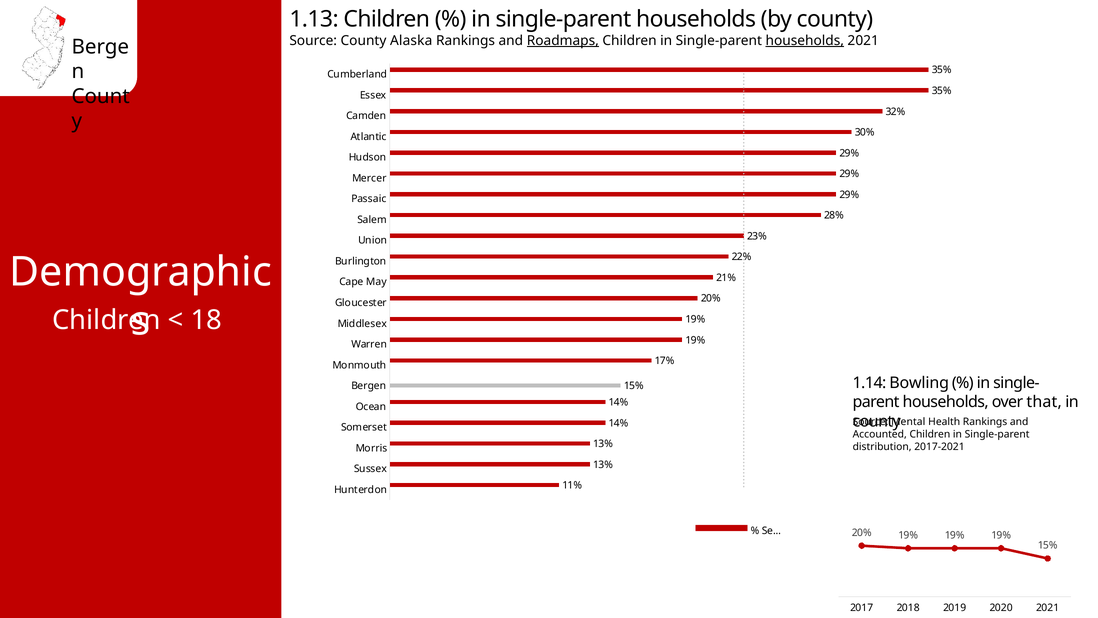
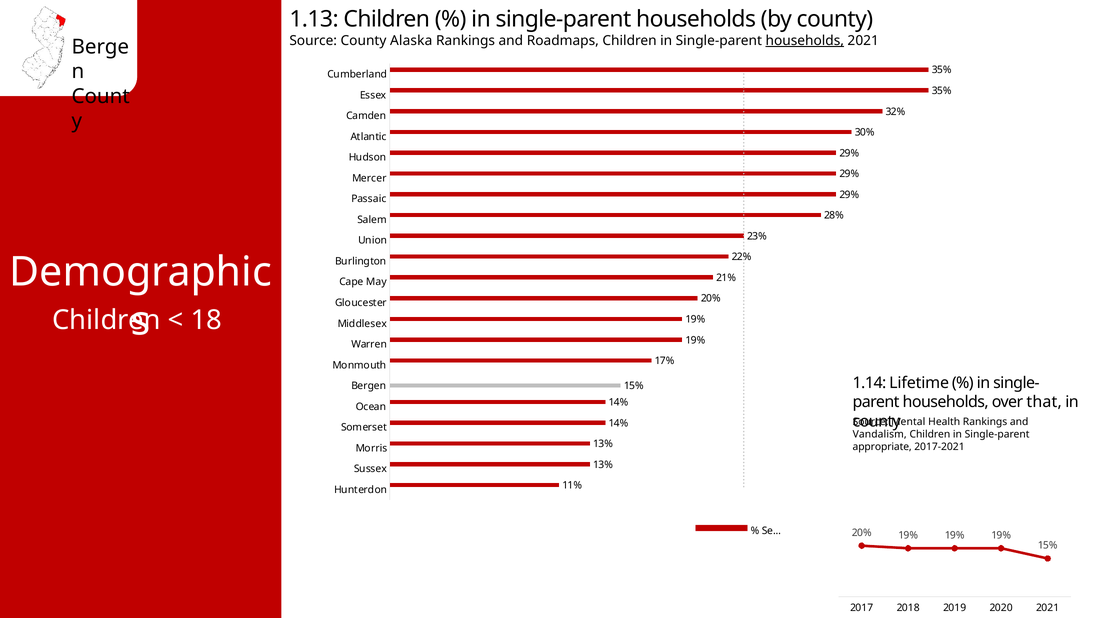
Roadmaps underline: present -> none (563, 41)
Bowling: Bowling -> Lifetime (919, 383)
Accounted: Accounted -> Vandalism (880, 434)
distribution: distribution -> appropriate (882, 446)
